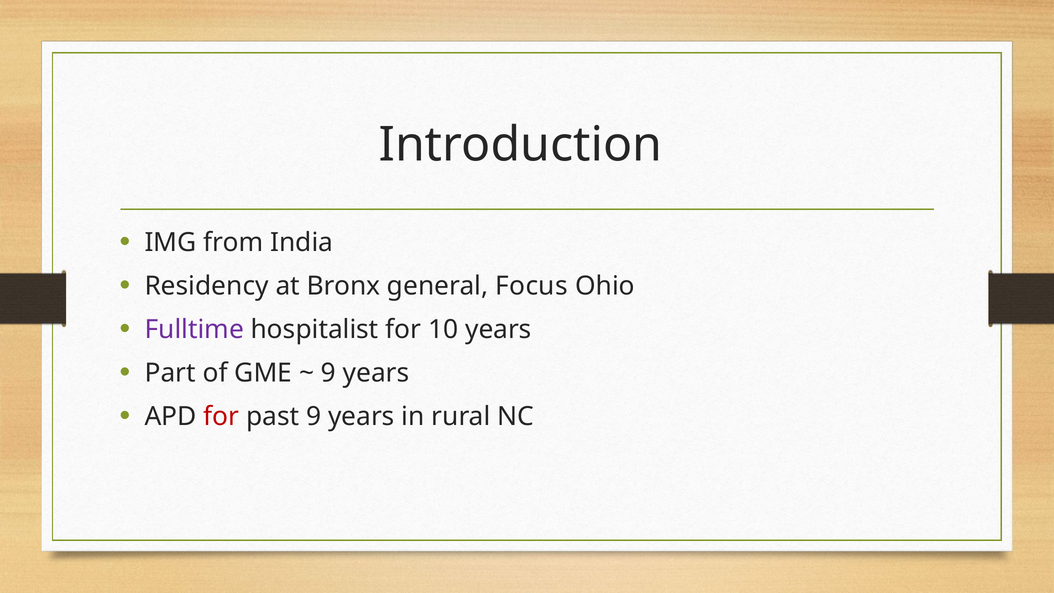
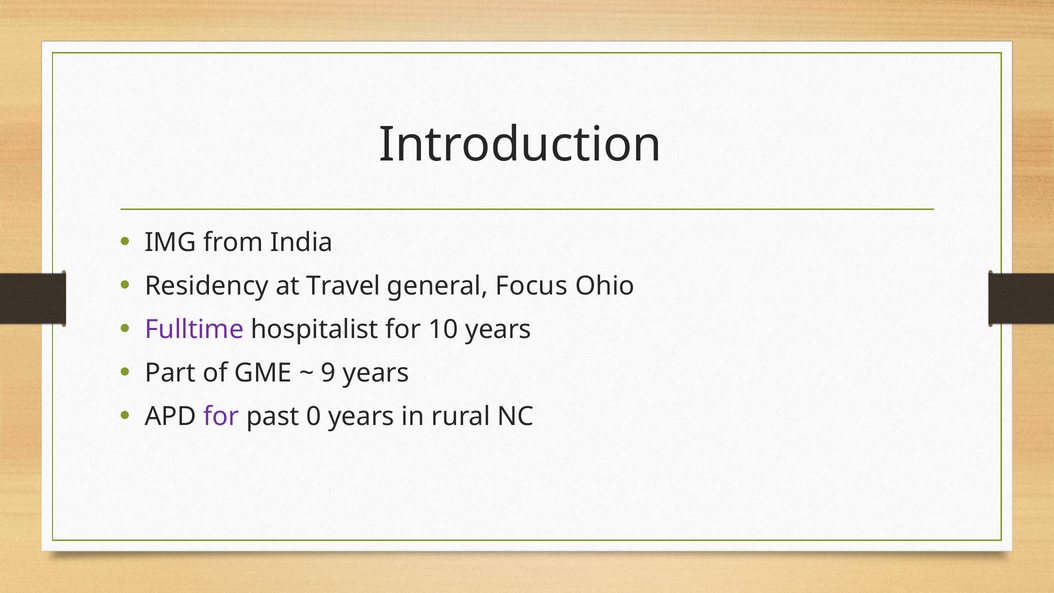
Bronx: Bronx -> Travel (343, 286)
for colour: red -> purple (221, 417)
past 9: 9 -> 0 (314, 417)
